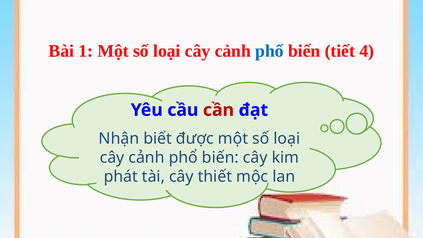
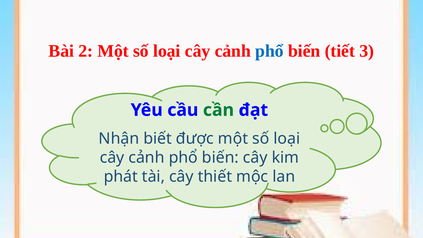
1: 1 -> 2 (86, 51)
4: 4 -> 3 (367, 51)
cần colour: red -> green (218, 110)
